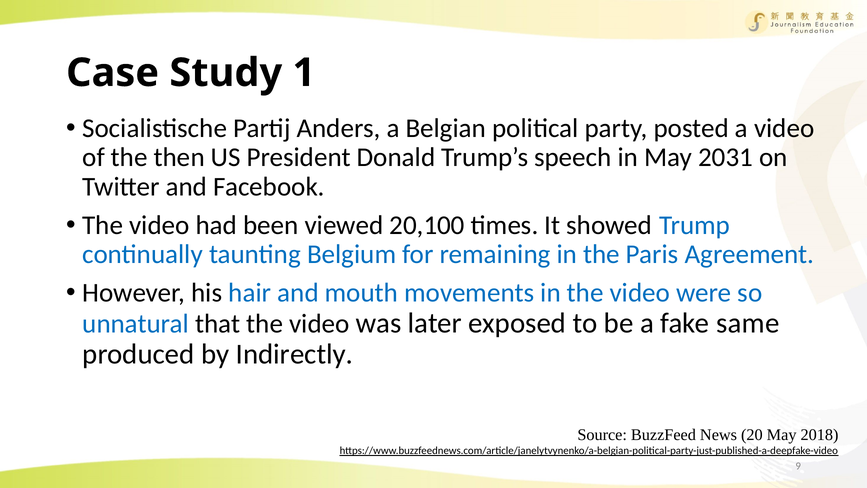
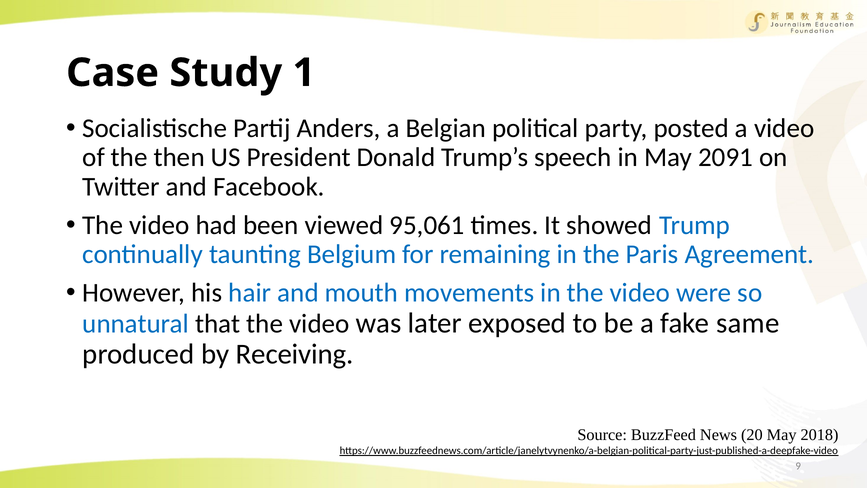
2031: 2031 -> 2091 (726, 157)
20,100: 20,100 -> 95,061 (427, 225)
Indirectly: Indirectly -> Receiving (295, 354)
